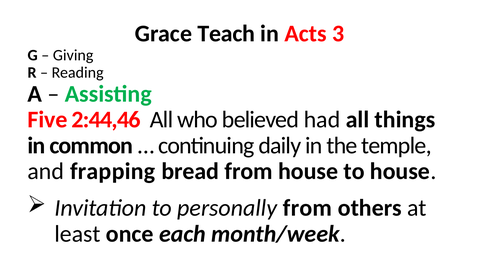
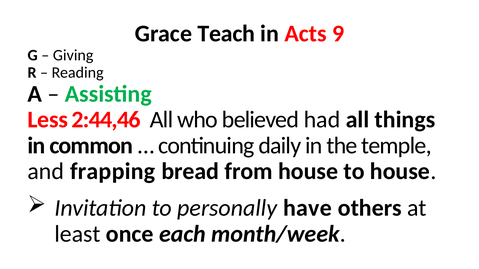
3: 3 -> 9 (338, 34)
Five: Five -> Less (48, 120)
personally from: from -> have (307, 208)
